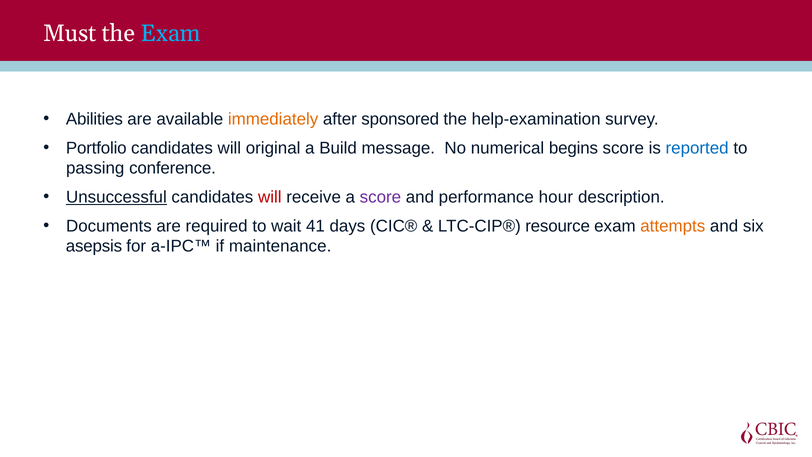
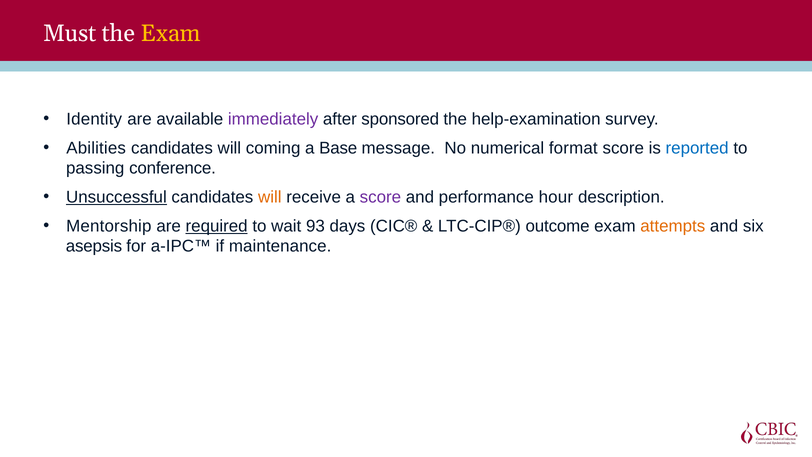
Exam colour: light blue -> yellow (171, 34)
Abilities: Abilities -> Identity (94, 119)
immediately colour: orange -> purple (273, 119)
Portfolio: Portfolio -> Abilities (96, 148)
original: original -> coming (273, 148)
Build: Build -> Base (338, 148)
begins: begins -> format (573, 148)
will colour: red -> orange (270, 197)
Documents: Documents -> Mentorship (109, 226)
required underline: none -> present (217, 226)
41: 41 -> 93 (315, 226)
resource: resource -> outcome (558, 226)
